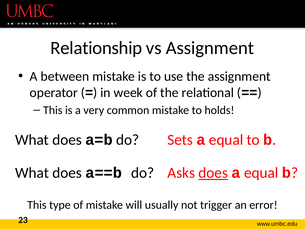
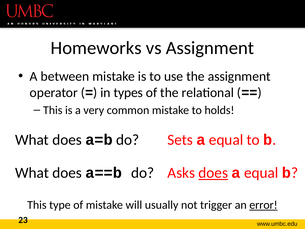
Relationship: Relationship -> Homeworks (96, 48)
week: week -> types (128, 93)
error underline: none -> present (263, 205)
